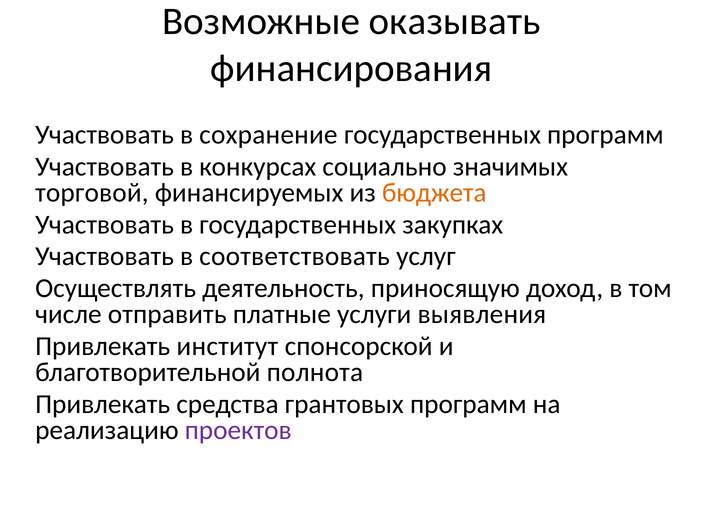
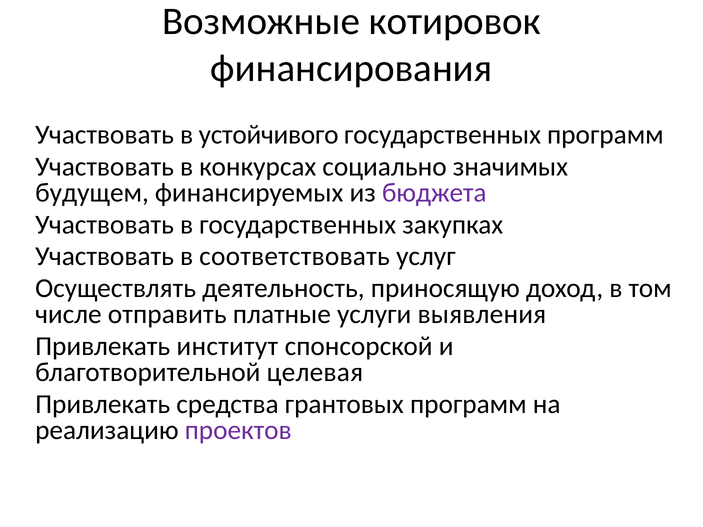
оказывать: оказывать -> котировок (455, 21)
сохранение: сохранение -> устойчивого (269, 135)
торговой: торговой -> будущем (92, 193)
бюджета colour: orange -> purple (434, 193)
полнота: полнота -> целевая (315, 373)
